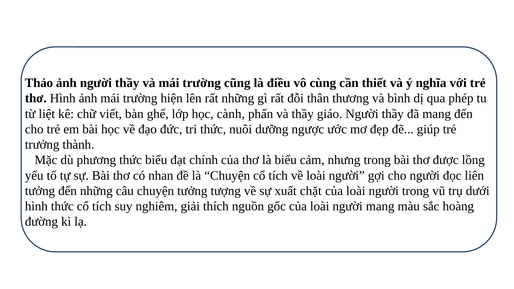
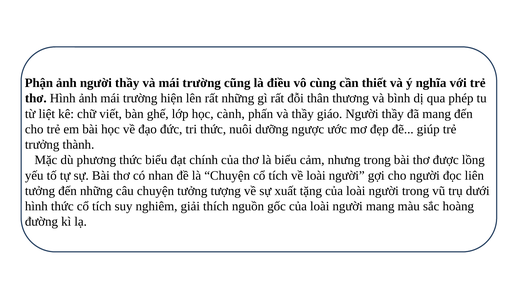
Thảo: Thảo -> Phận (39, 83)
chặt: chặt -> tặng (311, 191)
